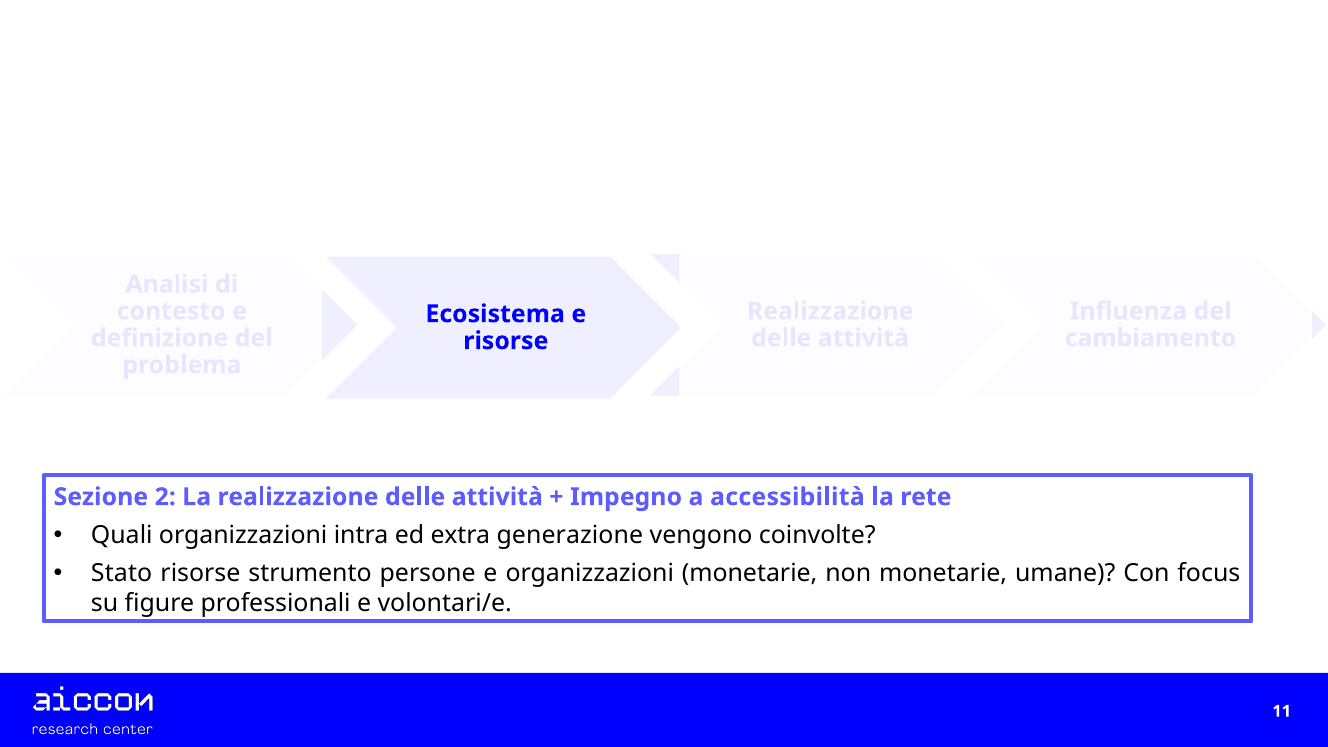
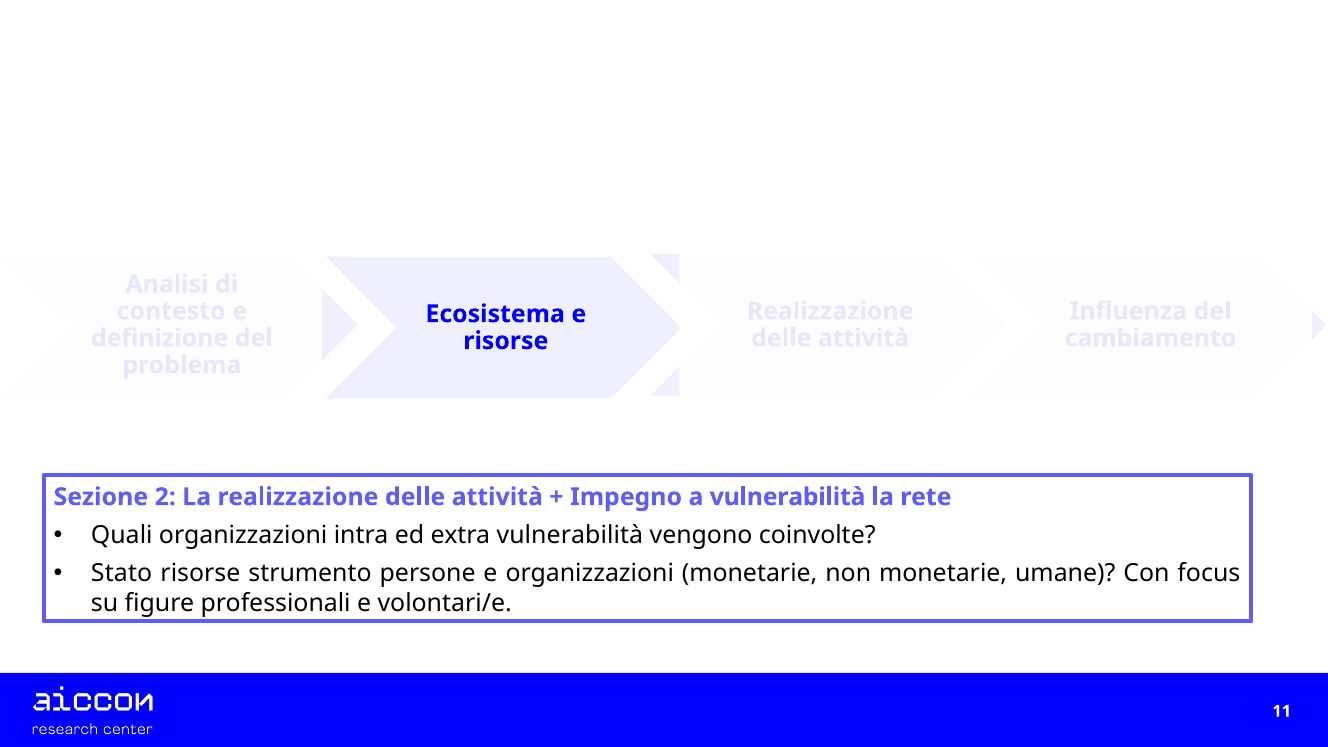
a accessibilità: accessibilità -> vulnerabilità (788, 497)
extra generazione: generazione -> vulnerabilità (570, 535)
